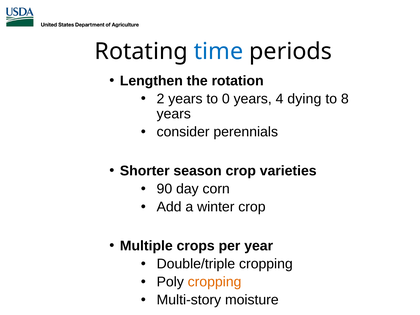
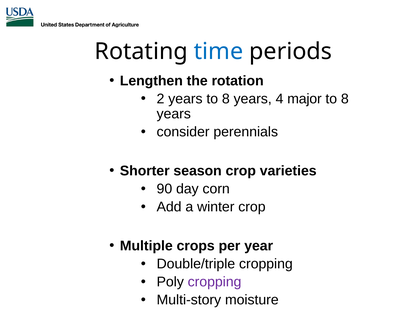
years to 0: 0 -> 8 (226, 99)
dying: dying -> major (304, 99)
cropping colour: orange -> purple (215, 282)
